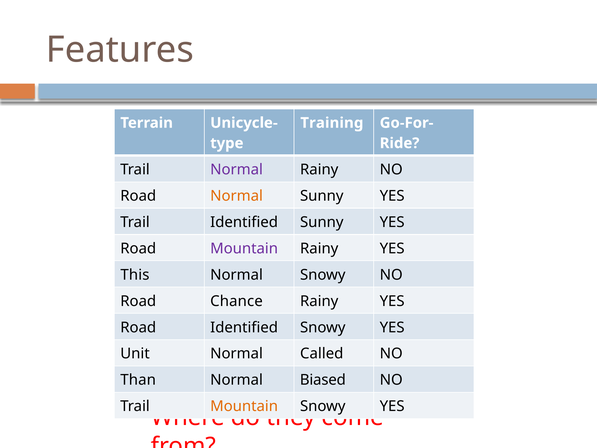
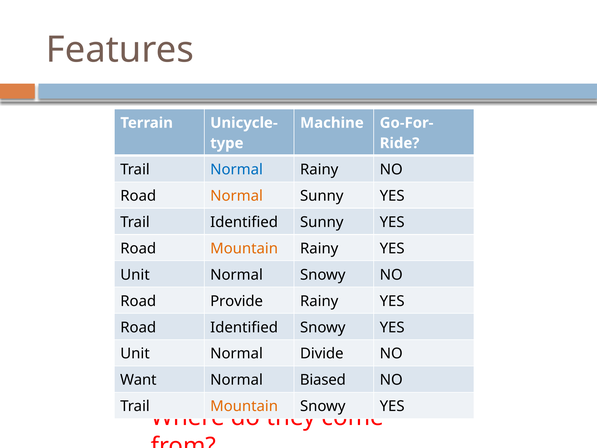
Training: Training -> Machine (332, 123)
Normal colour: purple -> blue (237, 169)
Mountain colour: purple -> orange (244, 248)
This: This -> Unit (135, 275)
Chance: Chance -> Provide (237, 301)
Called: Called -> Divide (322, 354)
Than: Than -> Want (138, 380)
